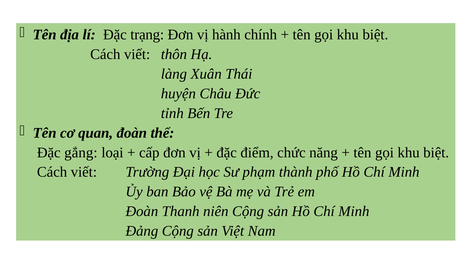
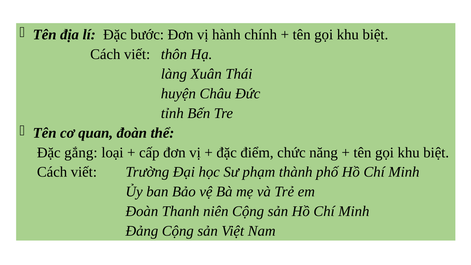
trạng: trạng -> bước (147, 35)
